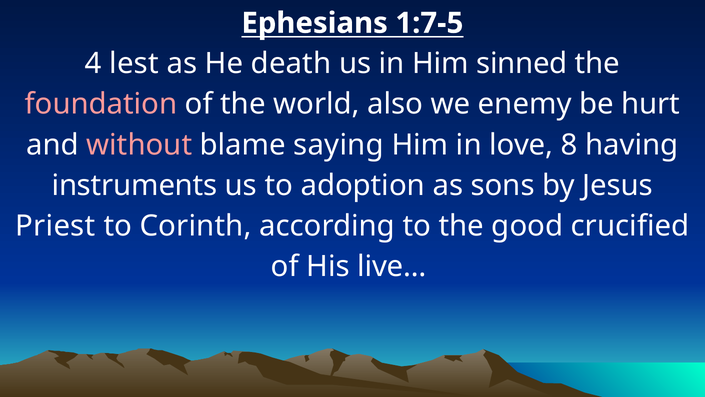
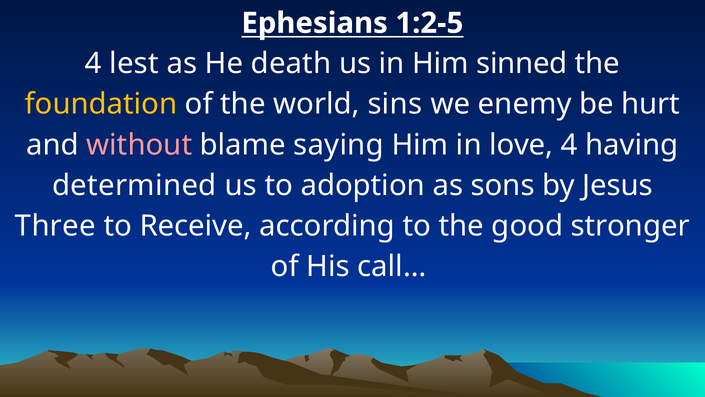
1:7-5: 1:7-5 -> 1:2-5 (429, 23)
foundation colour: pink -> yellow (101, 104)
also: also -> sins (395, 104)
love 8: 8 -> 4 (569, 145)
instruments: instruments -> determined (134, 185)
Priest: Priest -> Three (55, 226)
Corinth: Corinth -> Receive (196, 226)
crucified: crucified -> stronger (630, 226)
live…: live… -> call… (392, 266)
